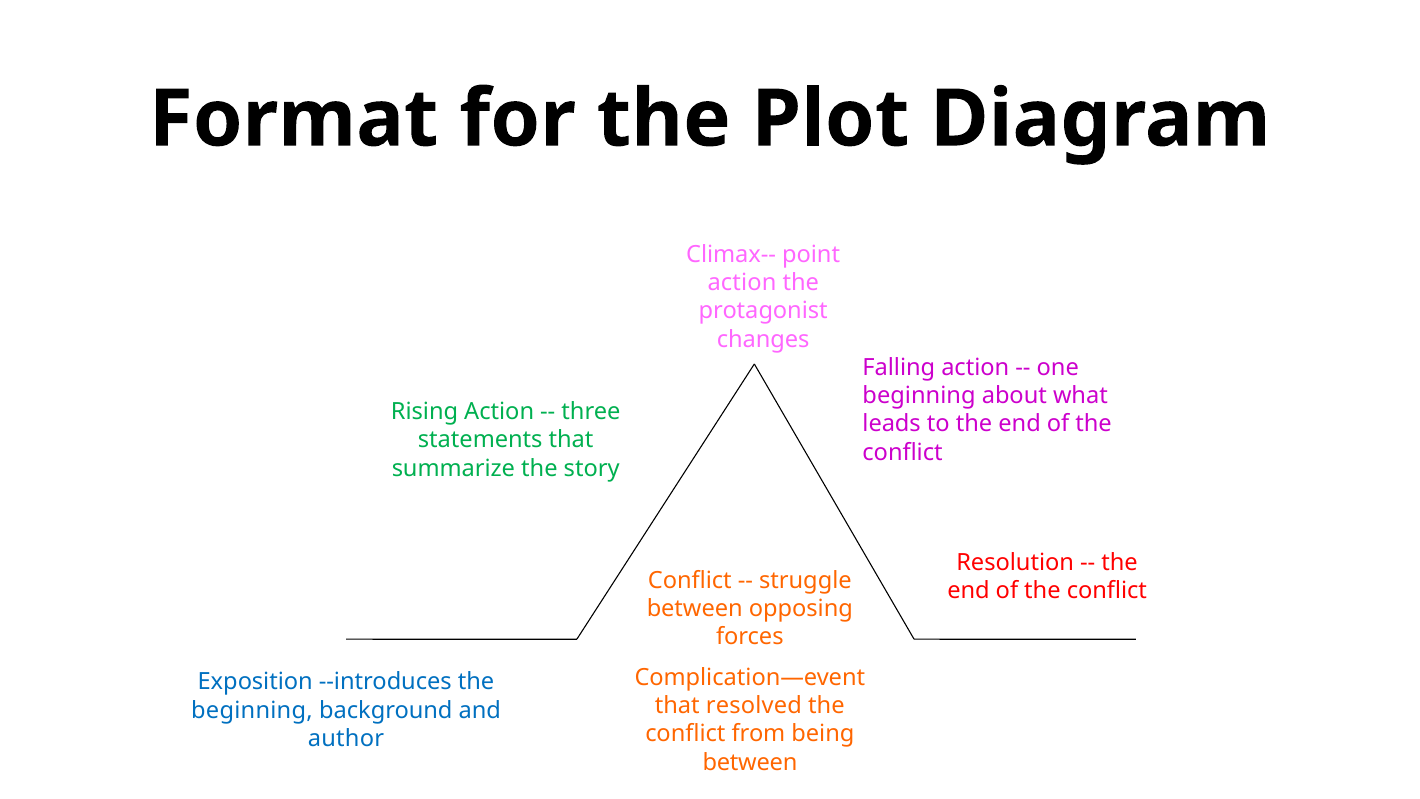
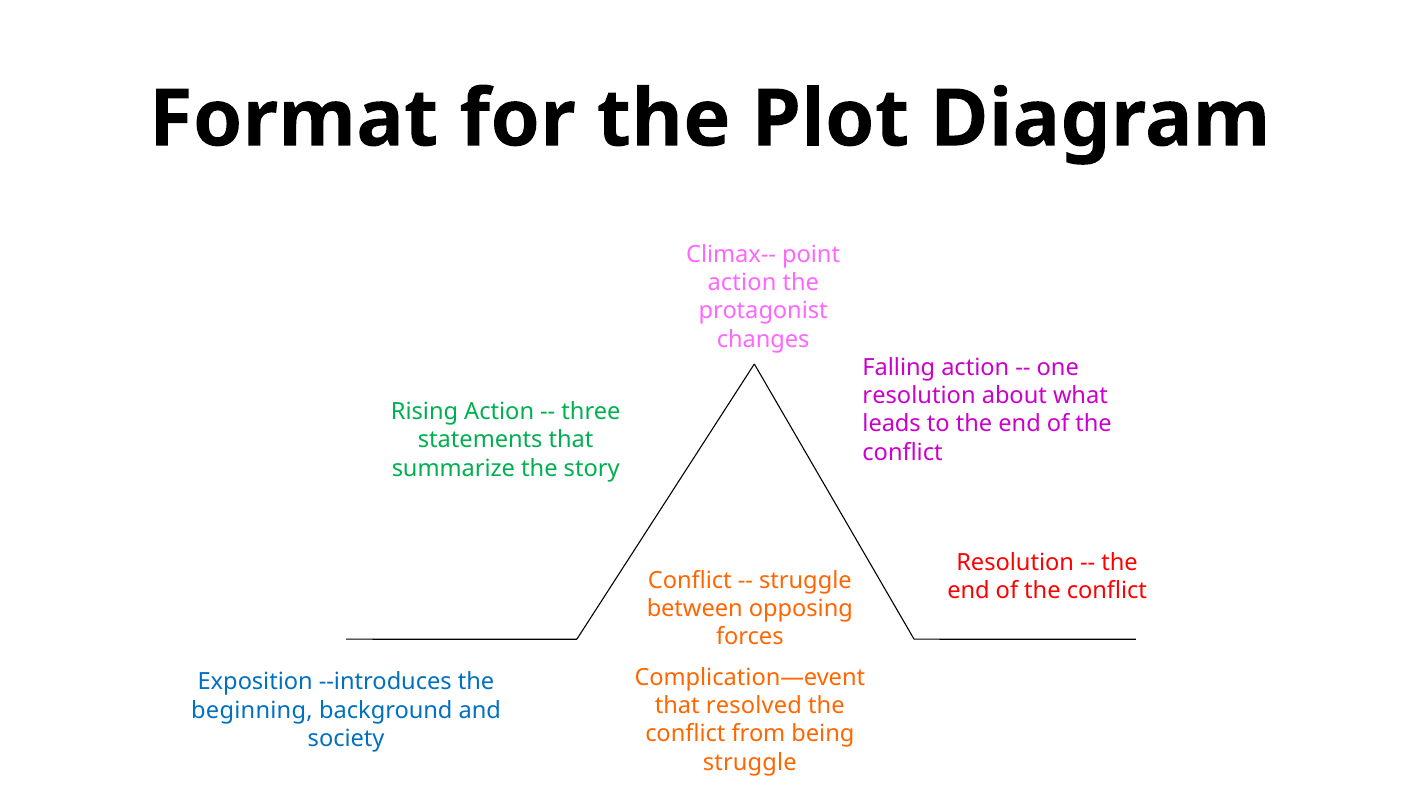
beginning: beginning -> resolution (919, 396)
author: author -> society (346, 738)
between: between -> struggle (750, 762)
